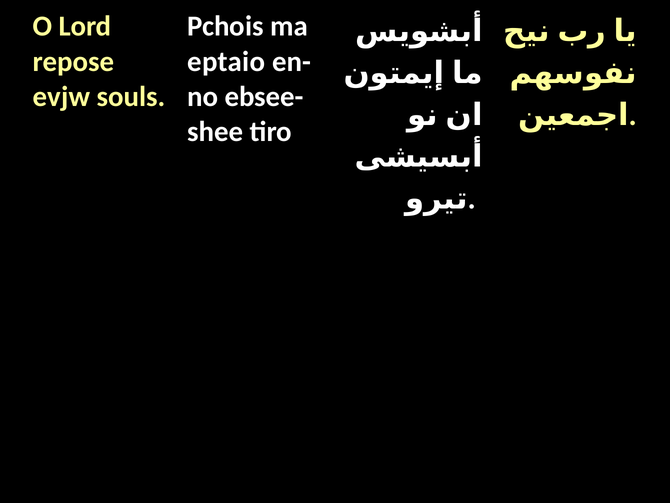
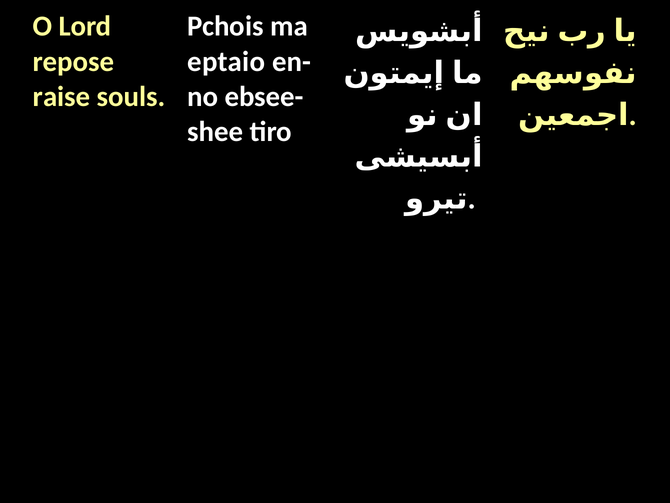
evjw: evjw -> raise (62, 97)
